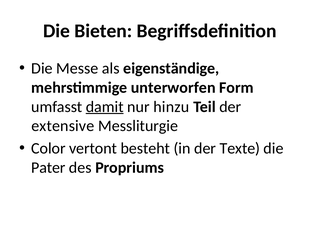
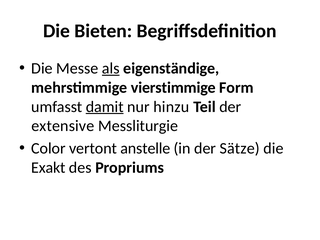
als underline: none -> present (111, 68)
unterworfen: unterworfen -> vierstimmige (173, 88)
besteht: besteht -> anstelle (145, 148)
Texte: Texte -> Sätze (240, 148)
Pater: Pater -> Exakt (48, 168)
